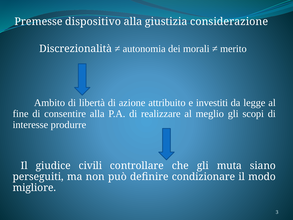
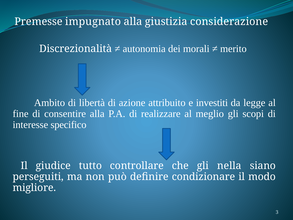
dispositivo: dispositivo -> impugnato (93, 21)
produrre: produrre -> specifico (69, 125)
civili: civili -> tutto (90, 166)
muta: muta -> nella (229, 166)
